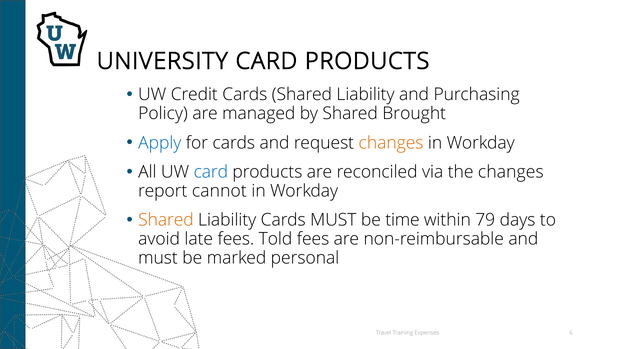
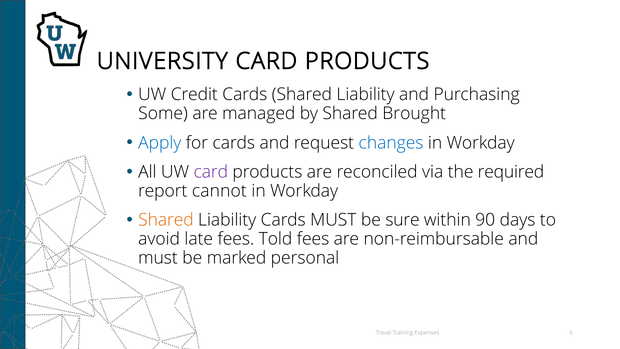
Policy: Policy -> Some (163, 113)
changes colour: orange -> blue (391, 143)
card colour: blue -> purple (211, 172)
the changes: changes -> required (511, 172)
time: time -> sure (403, 220)
79: 79 -> 90 (485, 220)
